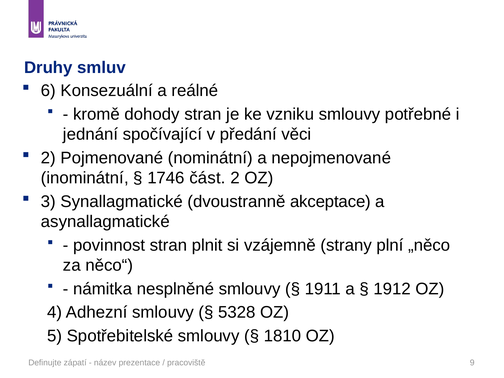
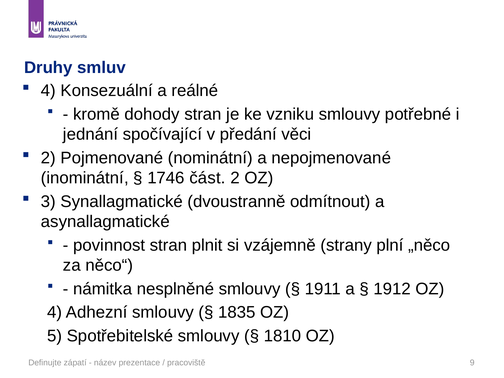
6: 6 -> 4 (48, 91)
akceptace: akceptace -> odmítnout (330, 202)
5328: 5328 -> 1835 (237, 312)
